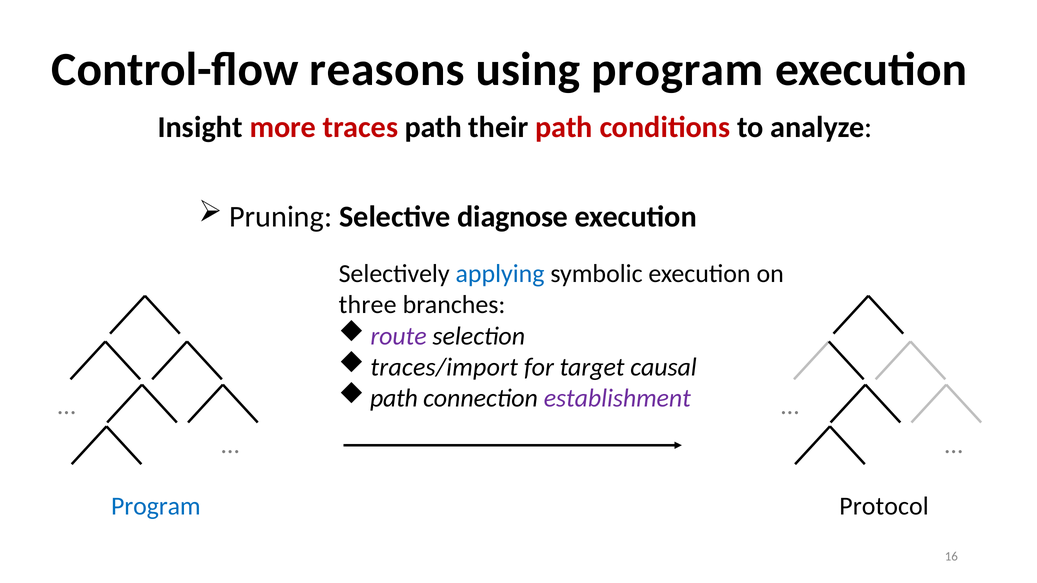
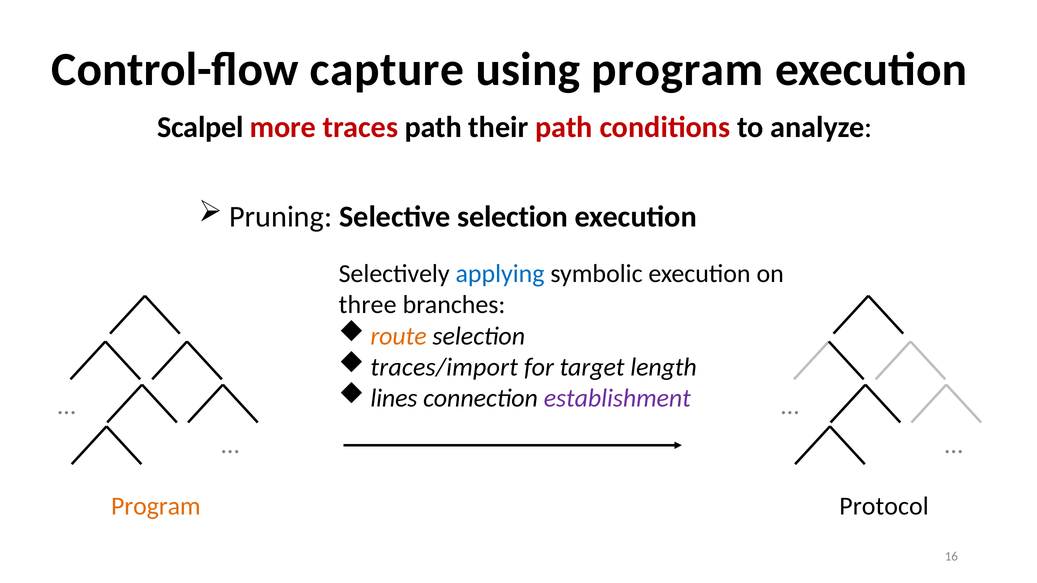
reasons: reasons -> capture (387, 69)
Insight: Insight -> Scalpel (200, 127)
Selective diagnose: diagnose -> selection (513, 217)
route colour: purple -> orange (399, 336)
causal: causal -> length (664, 367)
path: path -> lines (394, 398)
Program colour: blue -> orange (156, 506)
